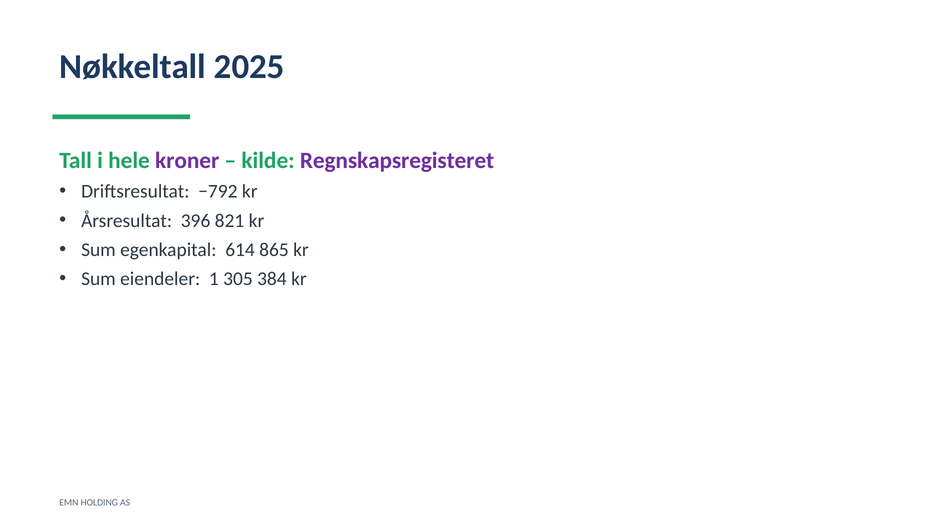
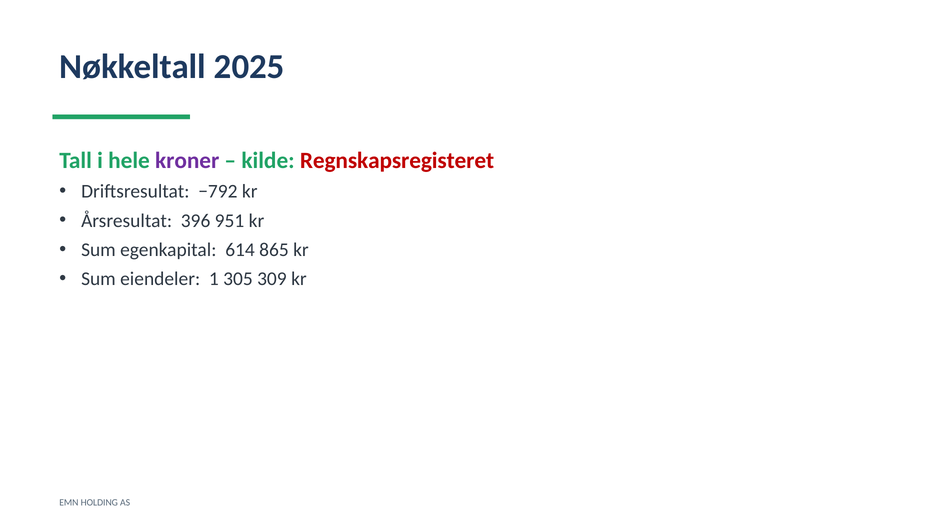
Regnskapsregisteret colour: purple -> red (397, 160)
821: 821 -> 951 (230, 221)
384: 384 -> 309 (272, 279)
